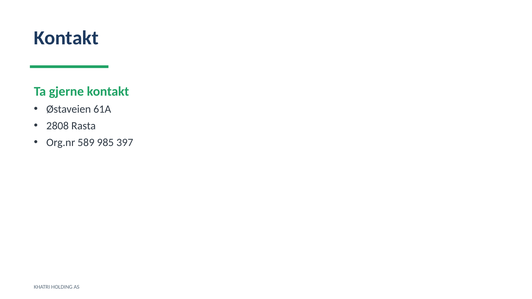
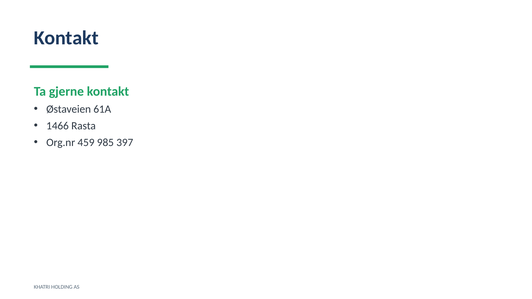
2808: 2808 -> 1466 (58, 126)
589: 589 -> 459 (86, 143)
